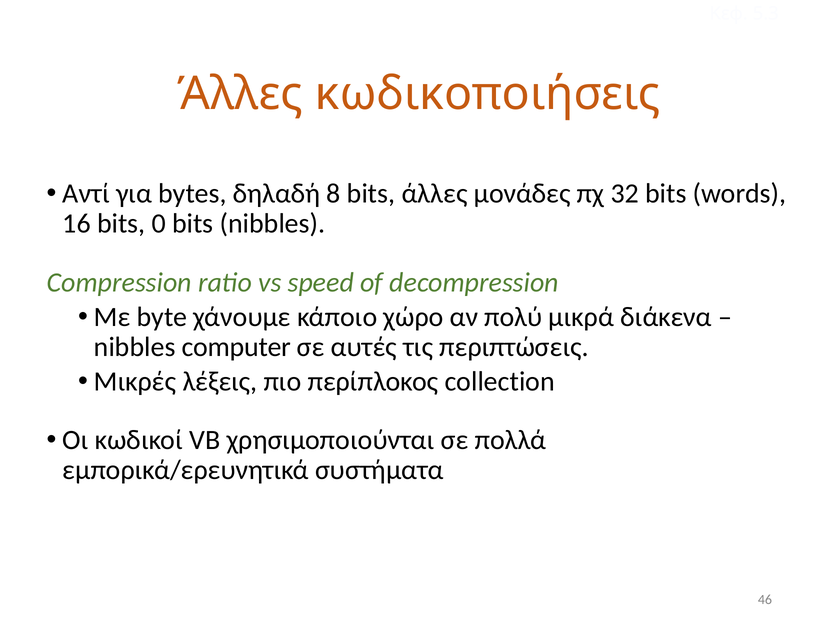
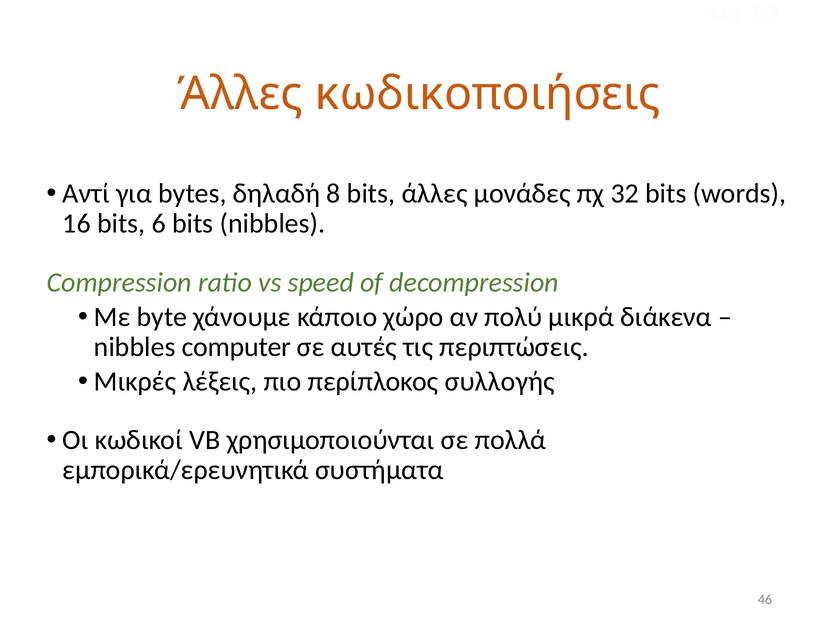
0: 0 -> 6 (159, 224)
collection: collection -> συλλογής (500, 382)
